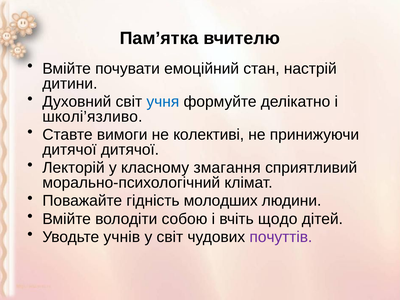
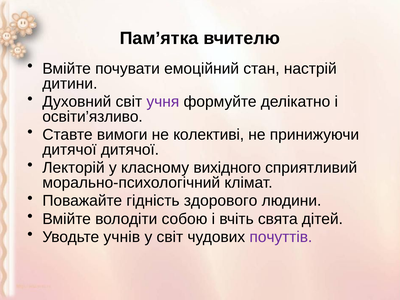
учня colour: blue -> purple (163, 102)
школі’язливо: школі’язливо -> освіти’язливо (93, 117)
змагання: змагання -> вихідного (227, 168)
молодших: молодших -> здорового (221, 201)
щодо: щодо -> свята (278, 219)
